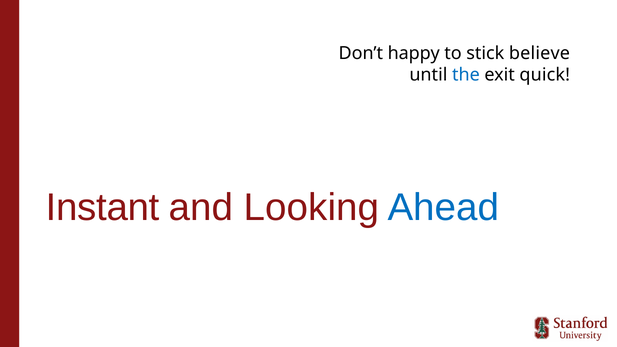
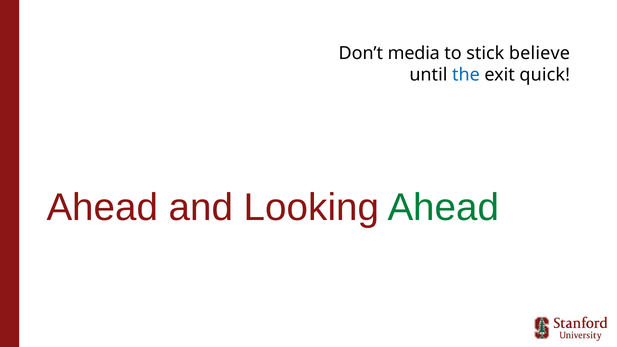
happy: happy -> media (414, 53)
Instant: Instant -> Ahead (102, 207)
Ahead colour: blue -> green (443, 207)
